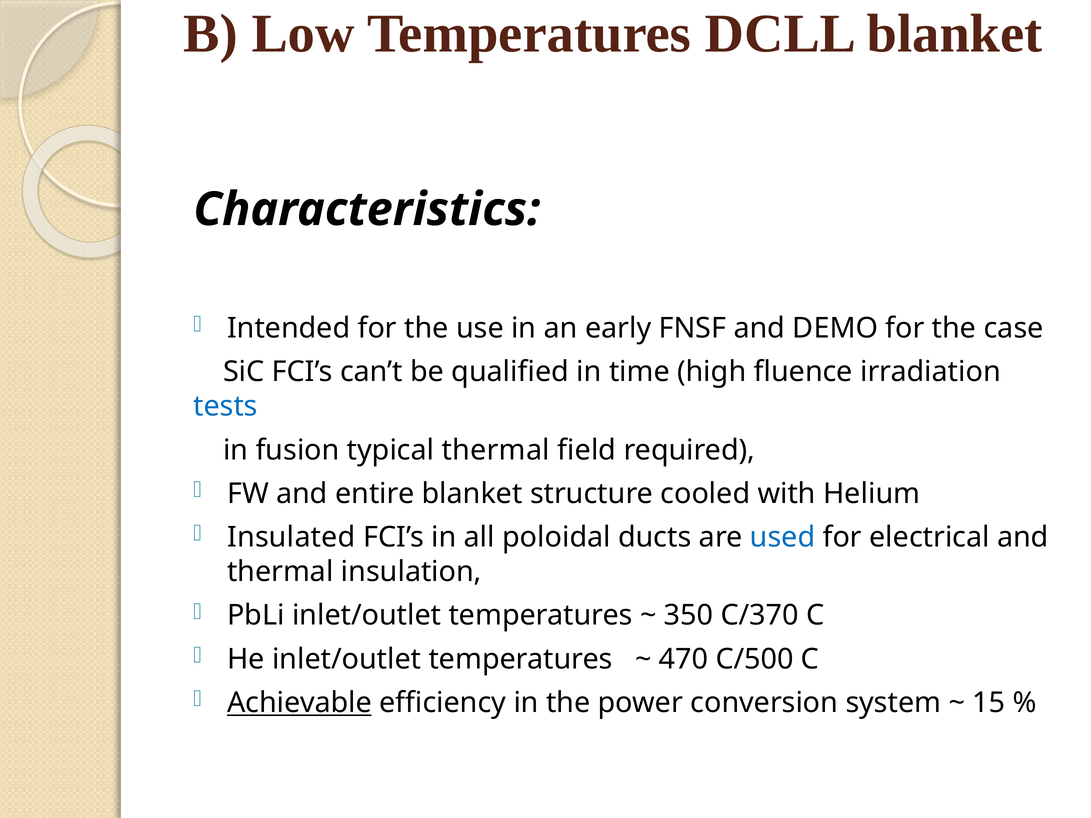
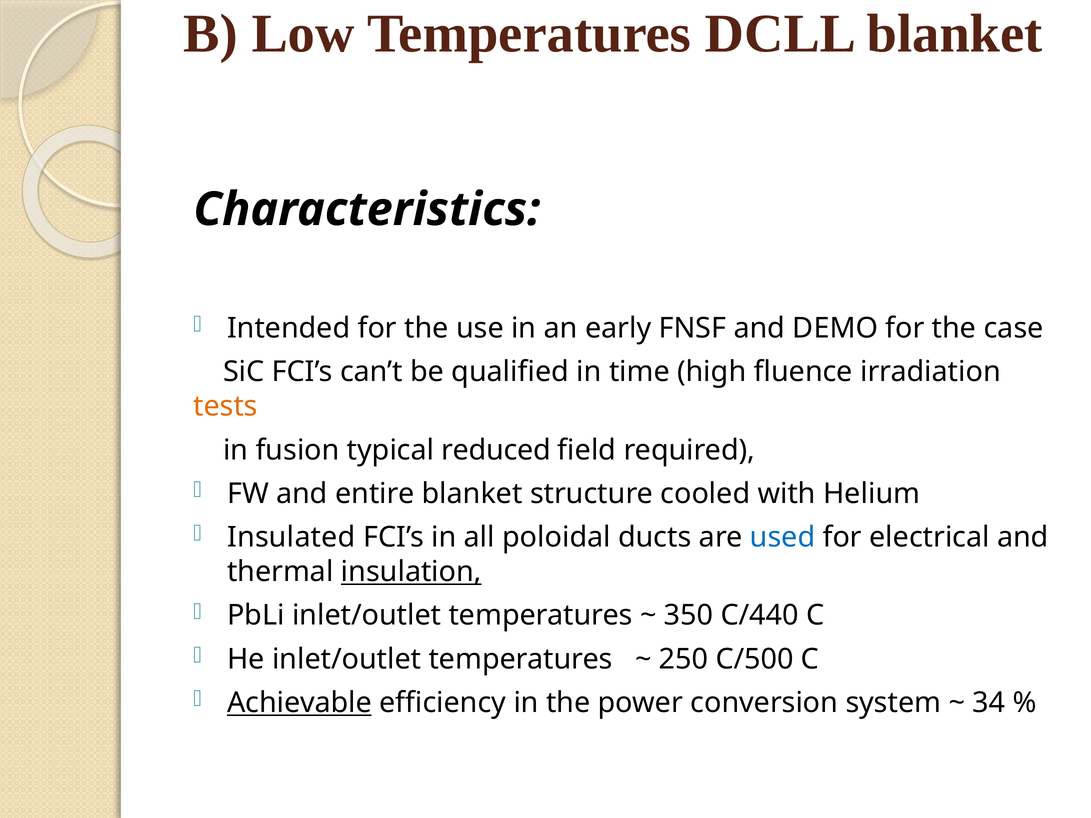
tests colour: blue -> orange (226, 407)
typical thermal: thermal -> reduced (496, 450)
insulation underline: none -> present (411, 572)
C/370: C/370 -> C/440 (760, 616)
470: 470 -> 250 (683, 659)
15: 15 -> 34 (989, 703)
